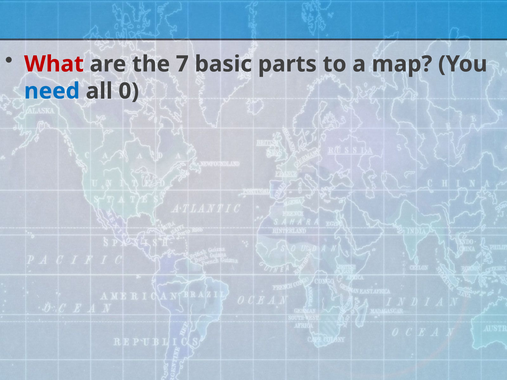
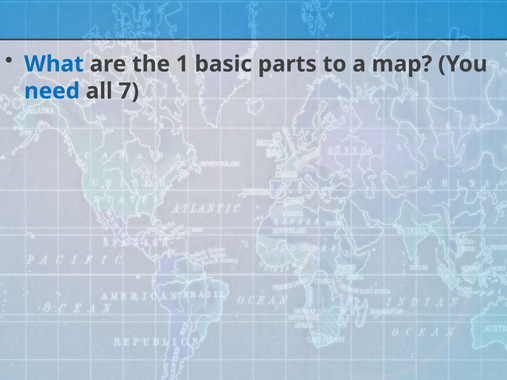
What colour: red -> blue (54, 64)
7: 7 -> 1 (182, 64)
0: 0 -> 7 (129, 91)
